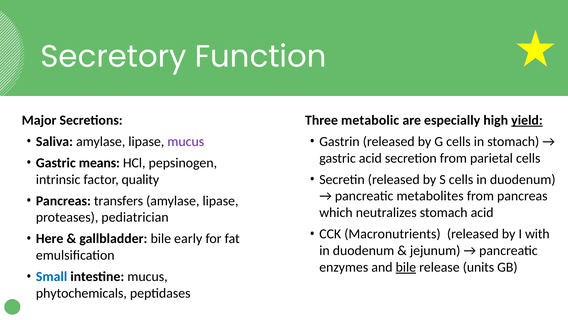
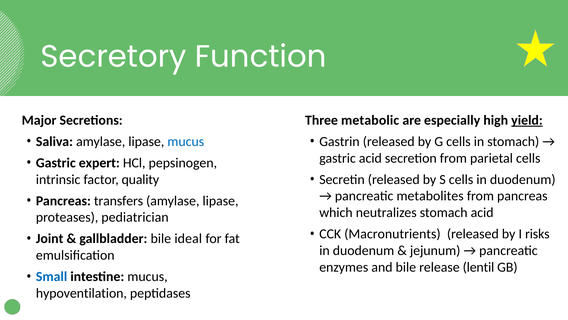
mucus colour: purple -> blue (186, 141)
means: means -> expert (99, 163)
with: with -> risks (537, 234)
Here: Here -> Joint (50, 238)
early: early -> ideal (188, 238)
bile underline: present -> none (406, 267)
units: units -> lentil (478, 267)
phytochemicals: phytochemicals -> hypoventilation (81, 293)
